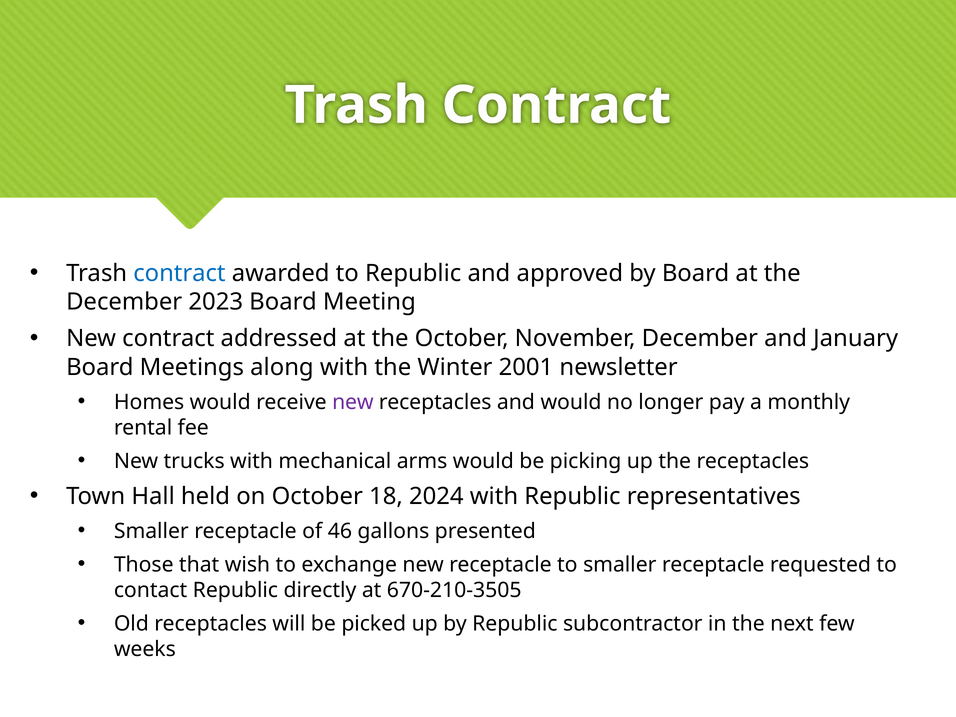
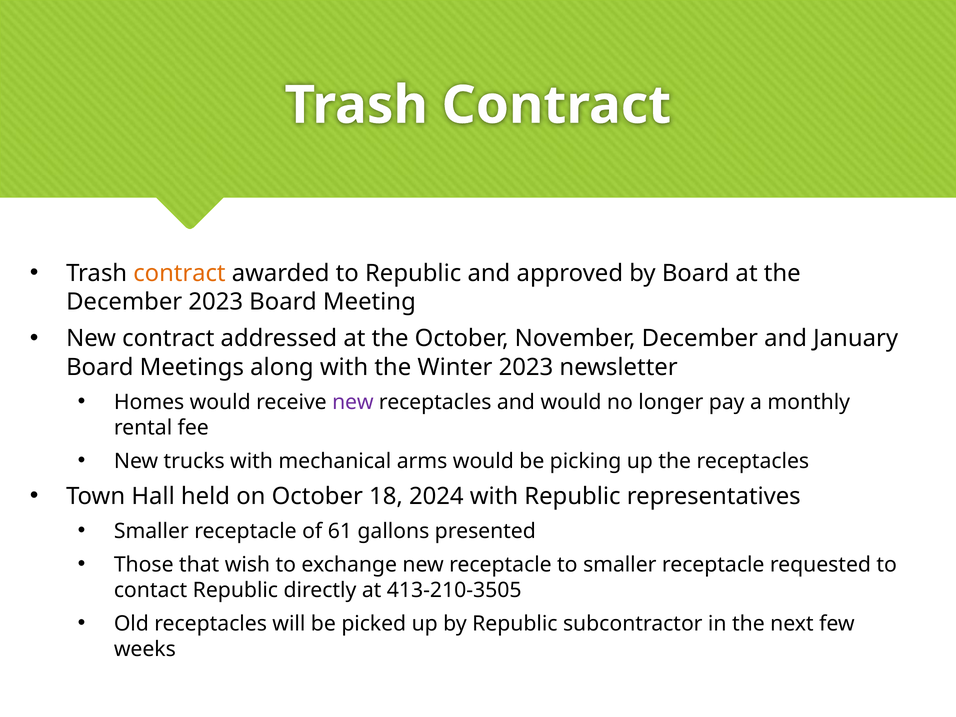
contract colour: blue -> orange (179, 273)
Winter 2001: 2001 -> 2023 (526, 367)
46: 46 -> 61 (340, 531)
670-210-3505: 670-210-3505 -> 413-210-3505 (454, 590)
